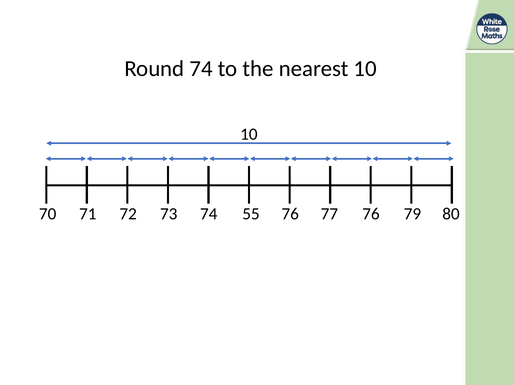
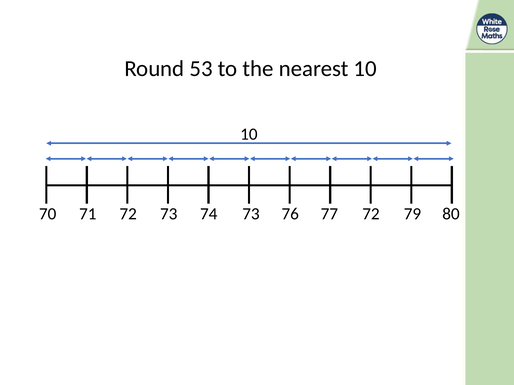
Round 74: 74 -> 53 (201, 69)
74 55: 55 -> 73 (251, 214)
77 76: 76 -> 72 (371, 214)
